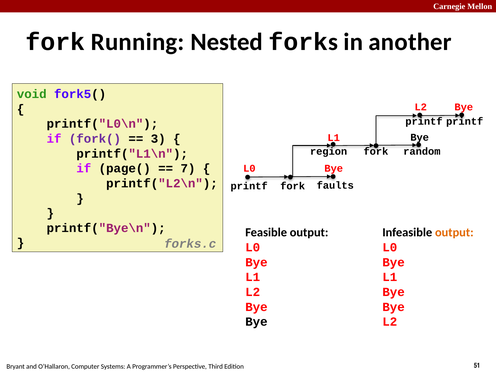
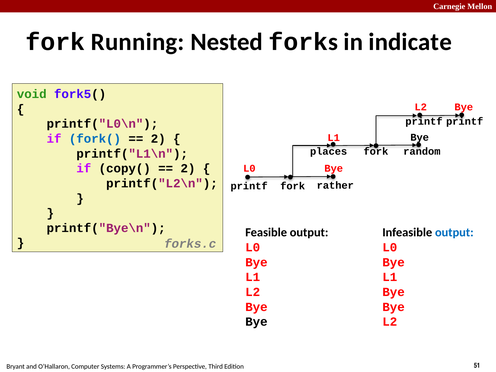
another: another -> indicate (410, 42)
fork( colour: purple -> blue (95, 139)
3: 3 -> 2 (158, 139)
region: region -> places (329, 151)
page(: page( -> copy( (125, 168)
7: 7 -> 2 (188, 168)
faults: faults -> rather (335, 186)
output colour: orange -> blue (454, 233)
